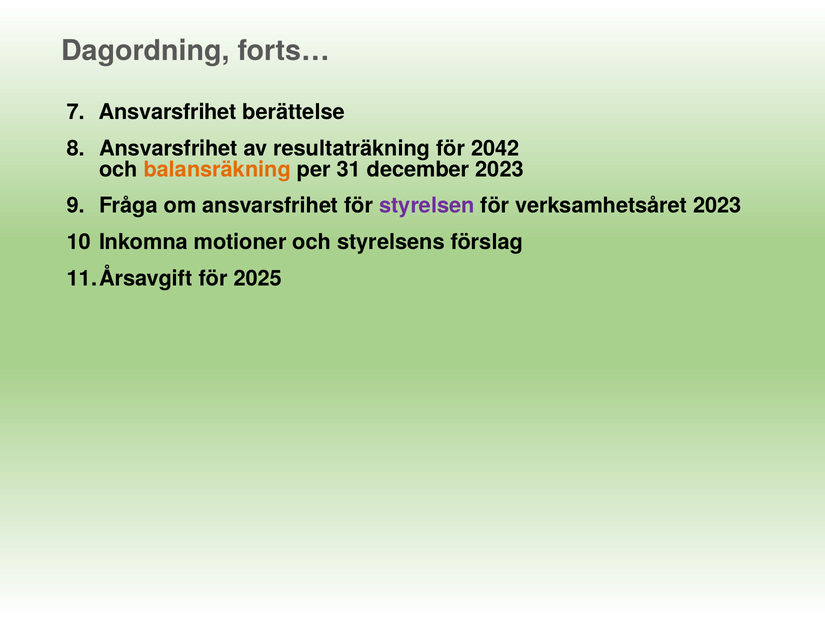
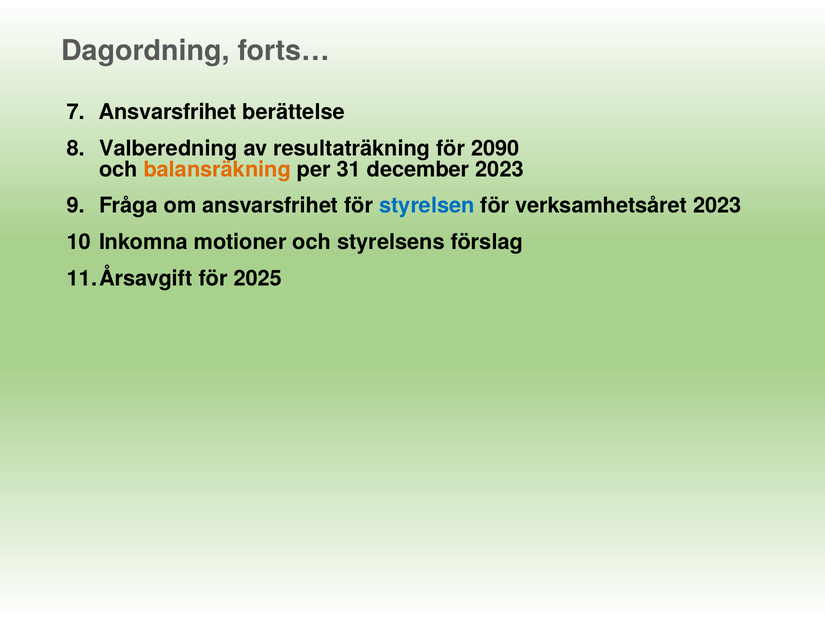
8 Ansvarsfrihet: Ansvarsfrihet -> Valberedning (168, 148)
2042: 2042 -> 2090 (495, 148)
styrelsen colour: purple -> blue (427, 206)
